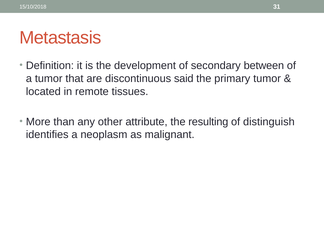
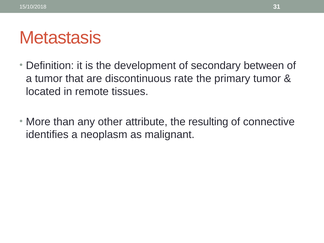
said: said -> rate (184, 79)
distinguish: distinguish -> connective (269, 122)
